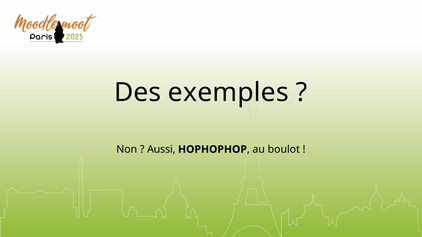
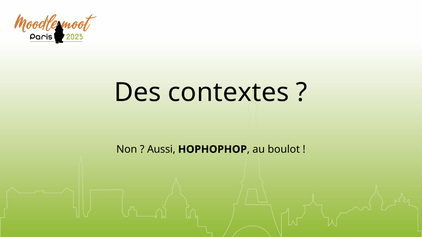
exemples: exemples -> contextes (228, 93)
